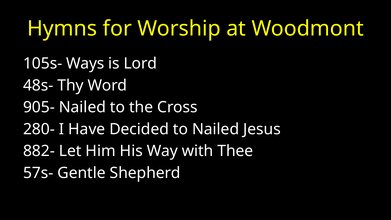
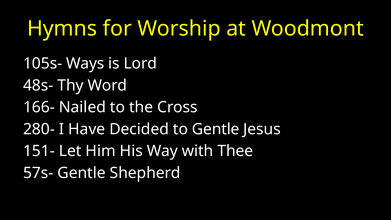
905-: 905- -> 166- (39, 107)
to Nailed: Nailed -> Gentle (216, 129)
882-: 882- -> 151- (39, 151)
